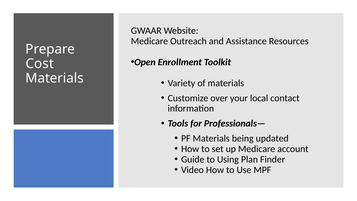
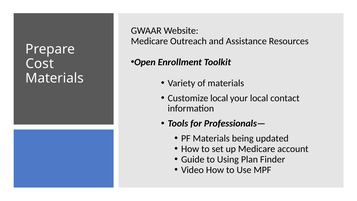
Customize over: over -> local (219, 98)
